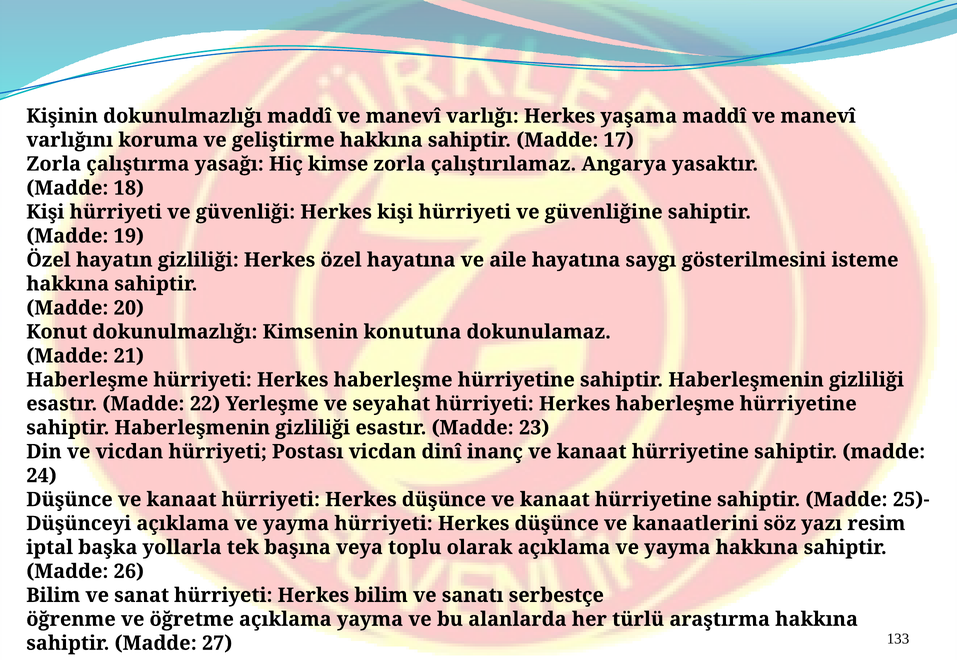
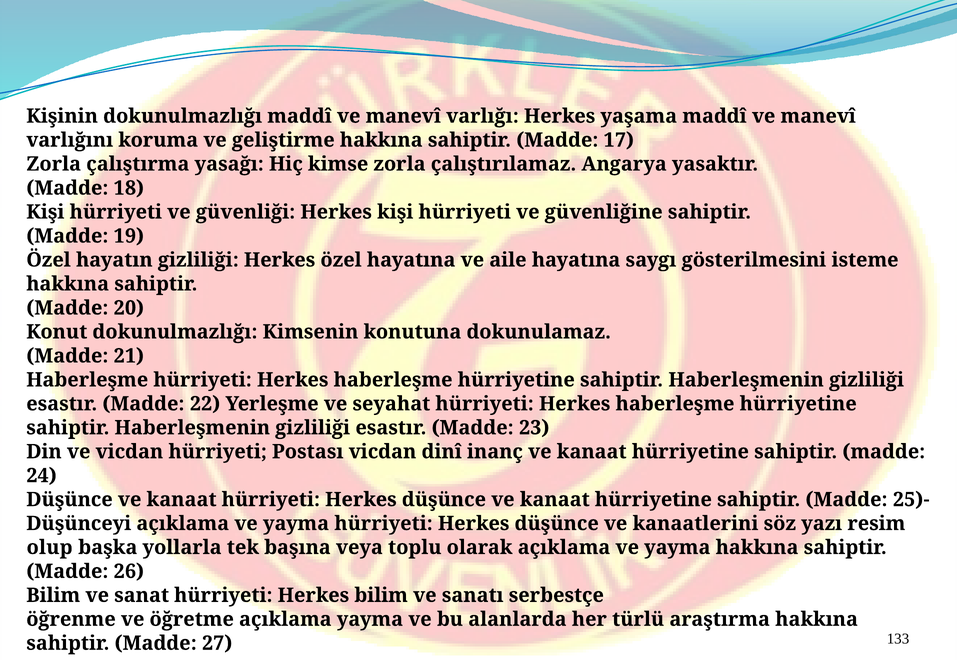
iptal: iptal -> olup (50, 547)
